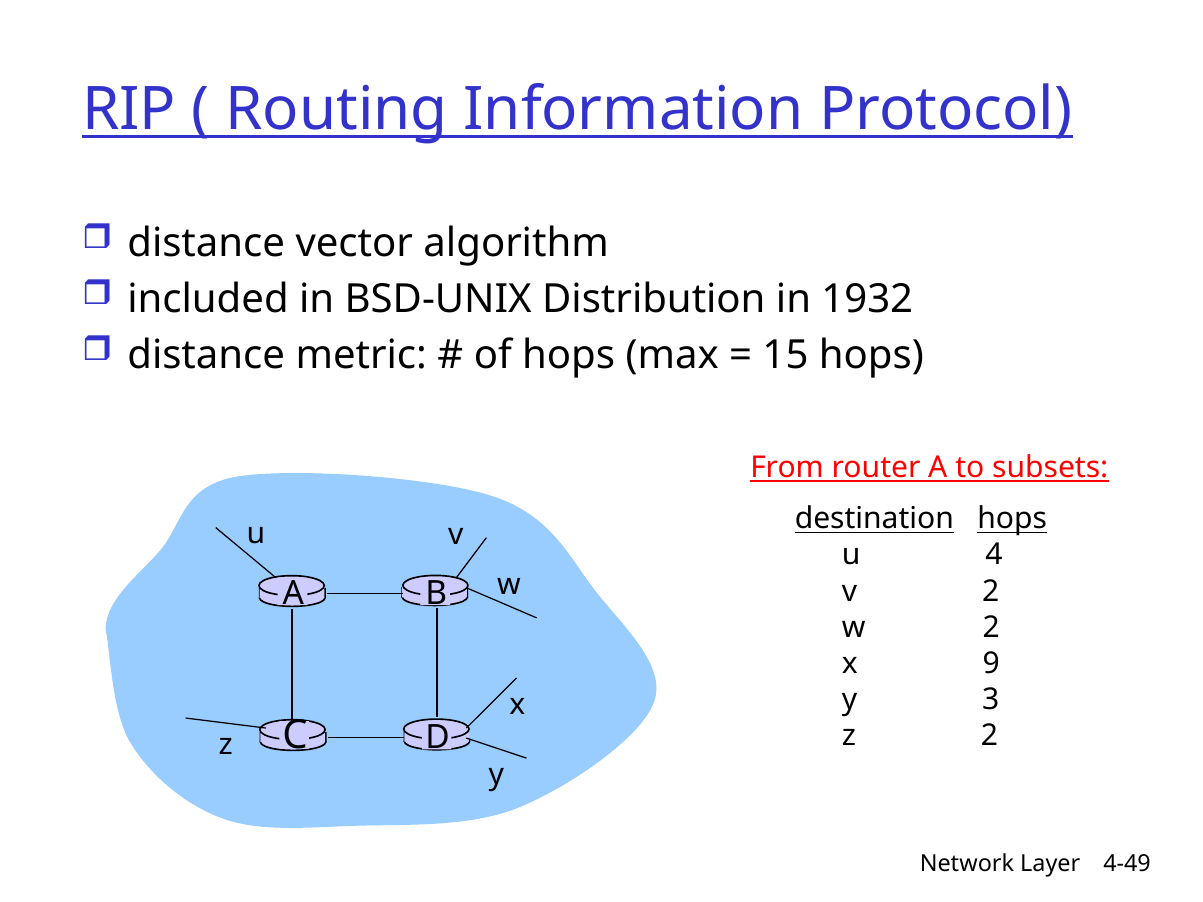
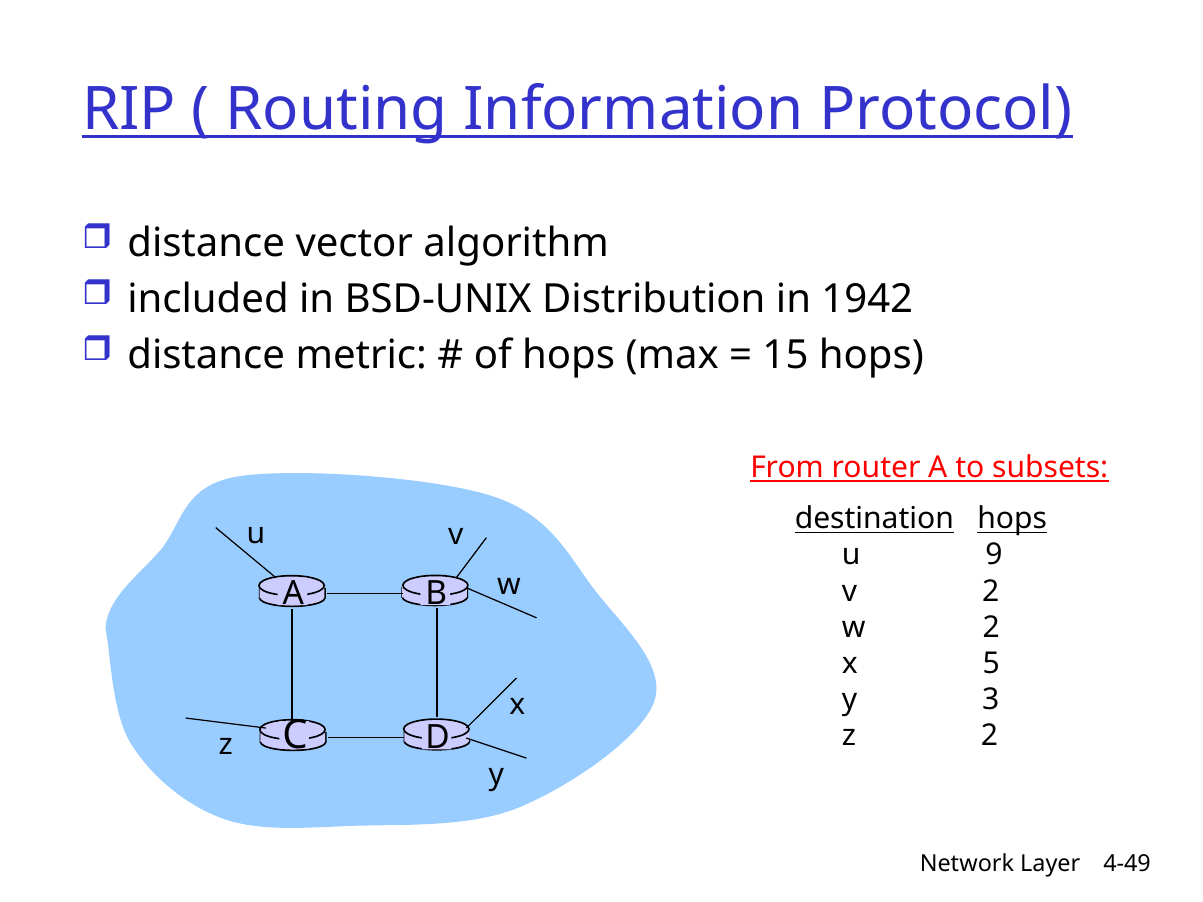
1932: 1932 -> 1942 (867, 300)
4: 4 -> 9 (994, 555)
9: 9 -> 5 (991, 663)
